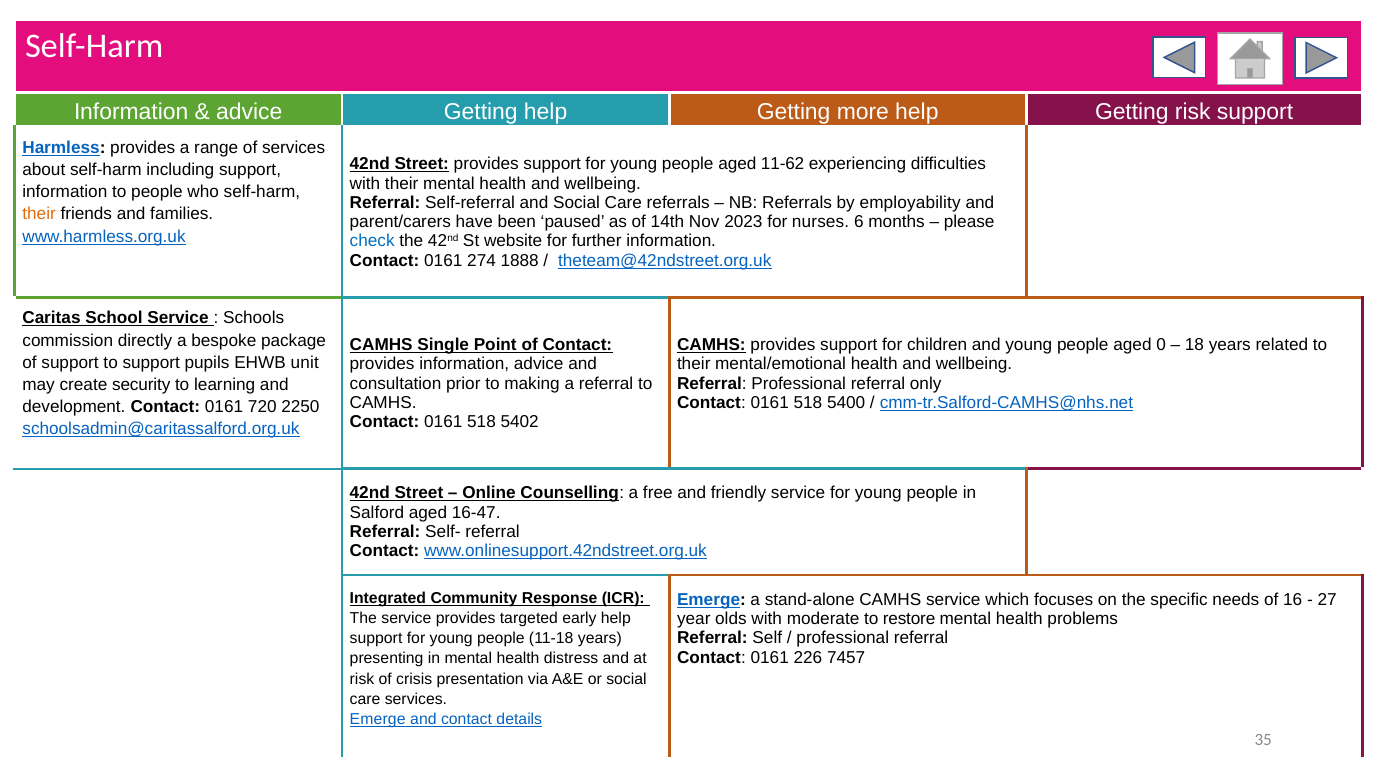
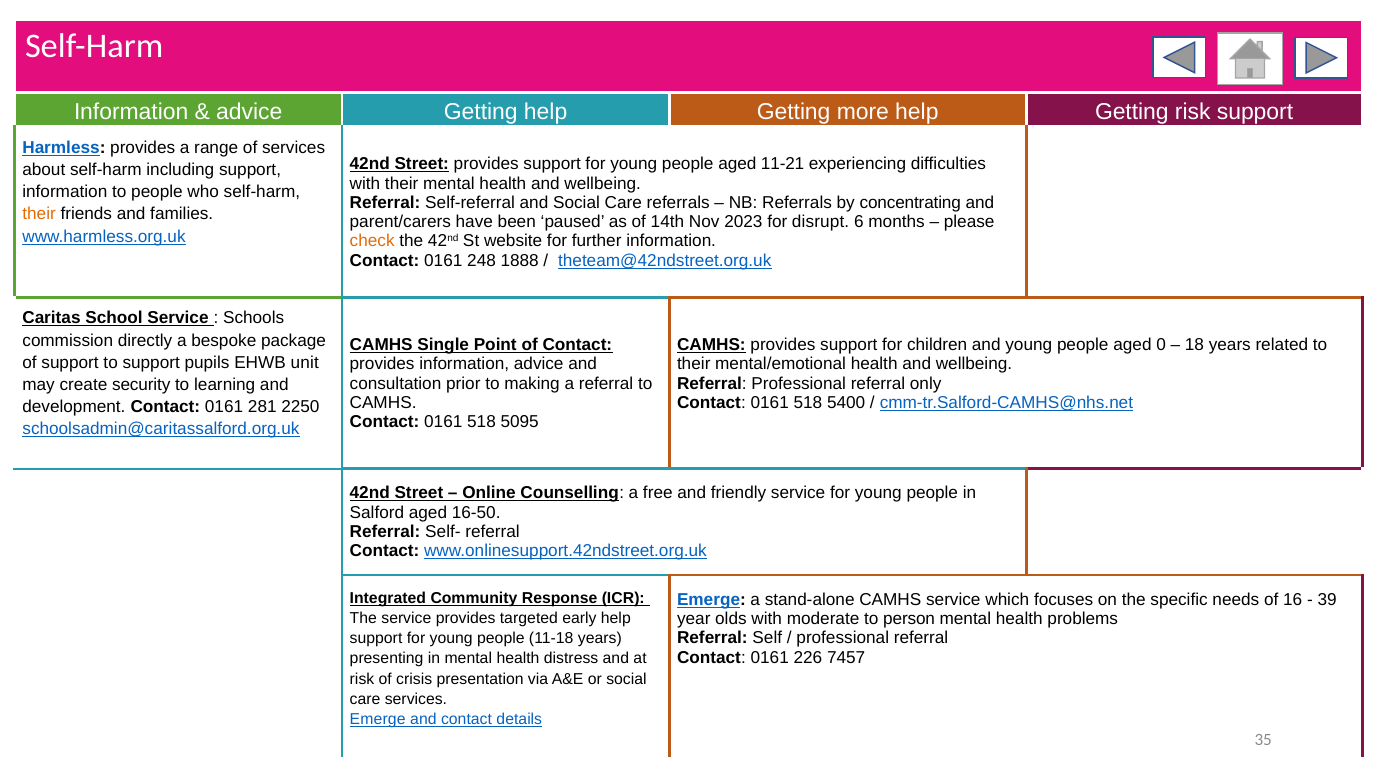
11-62: 11-62 -> 11-21 (783, 164)
employability: employability -> concentrating (910, 203)
nurses: nurses -> disrupt (821, 222)
check colour: blue -> orange (372, 241)
274: 274 -> 248 (482, 260)
720: 720 -> 281 (262, 407)
5402: 5402 -> 5095 (520, 422)
16-47: 16-47 -> 16-50 (476, 512)
27: 27 -> 39 (1327, 599)
restore: restore -> person (909, 618)
